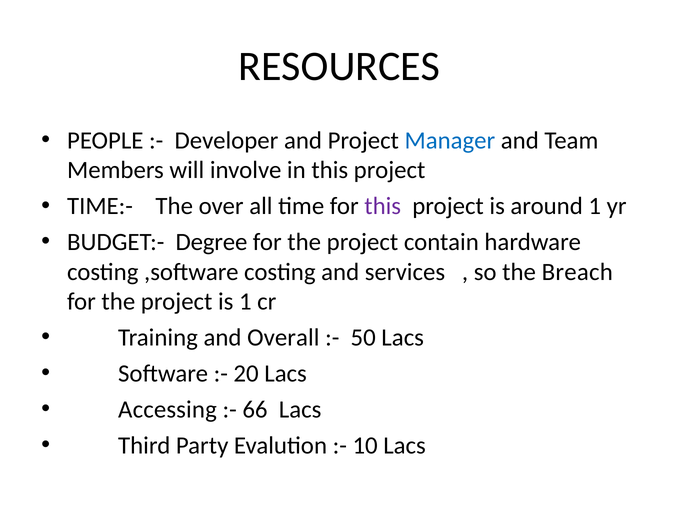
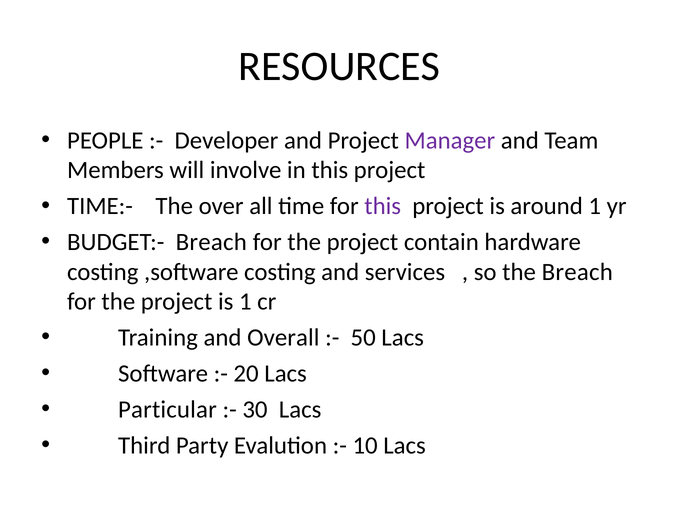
Manager colour: blue -> purple (450, 140)
BUDGET:- Degree: Degree -> Breach (211, 242)
Accessing: Accessing -> Particular (167, 409)
66: 66 -> 30 (255, 409)
